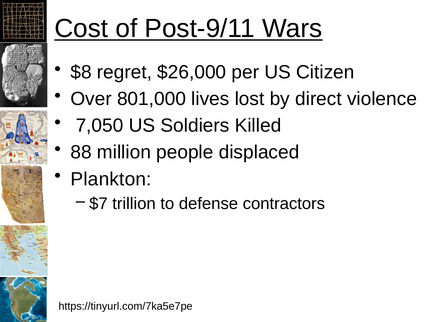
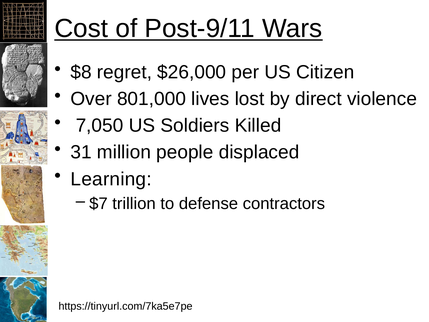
88: 88 -> 31 (81, 152)
Plankton: Plankton -> Learning (111, 179)
